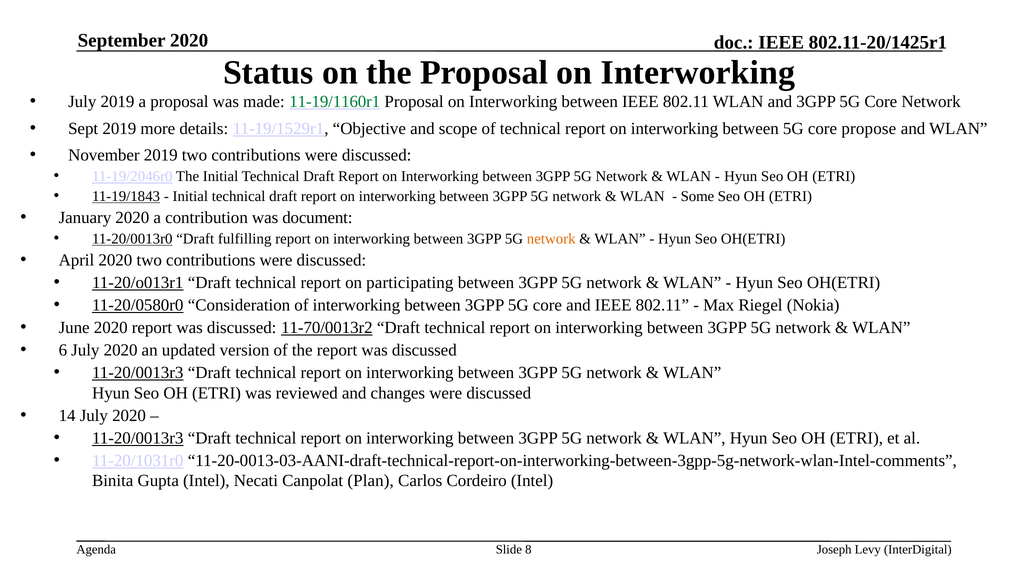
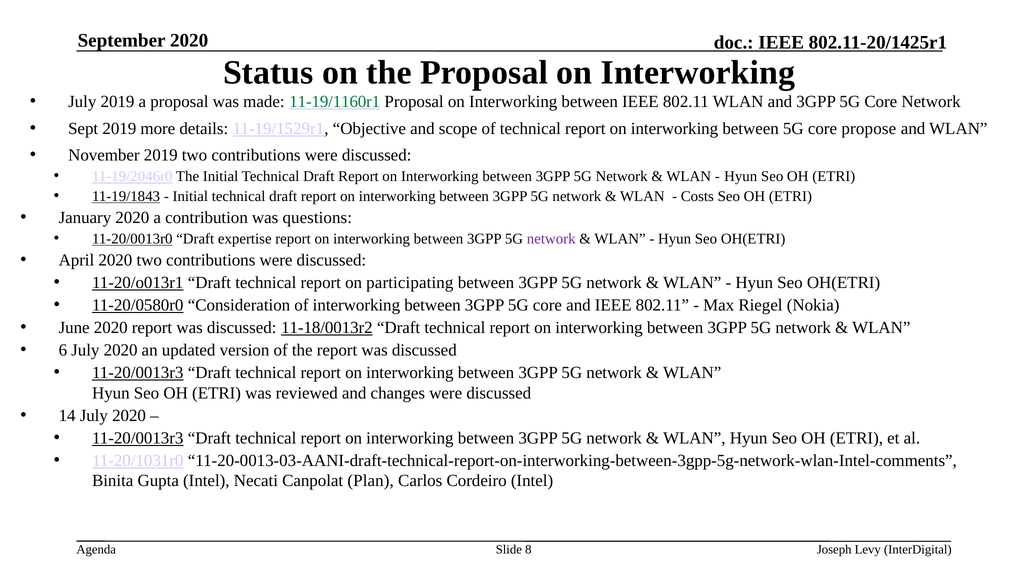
Some: Some -> Costs (697, 196)
document: document -> questions (317, 218)
fulfilling: fulfilling -> expertise (245, 239)
network colour: orange -> purple (551, 239)
11-70/0013r2: 11-70/0013r2 -> 11-18/0013r2 (327, 328)
